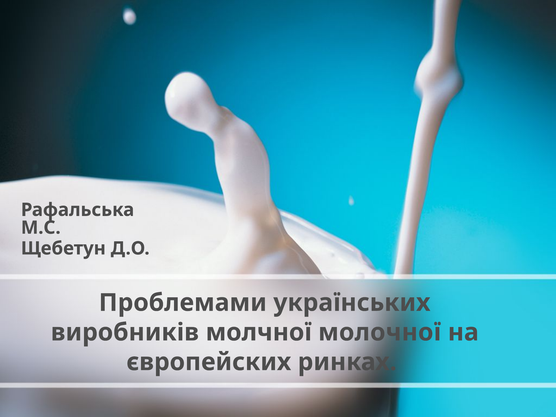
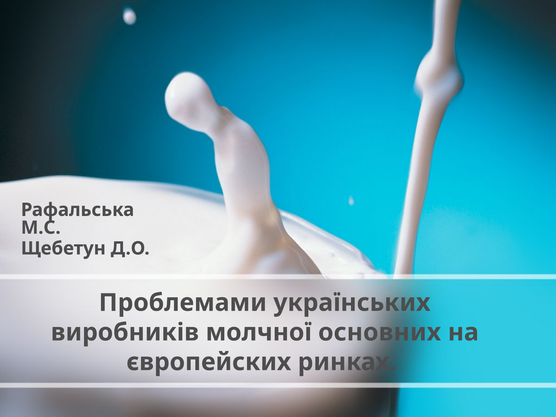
молочної: молочної -> основних (380, 332)
